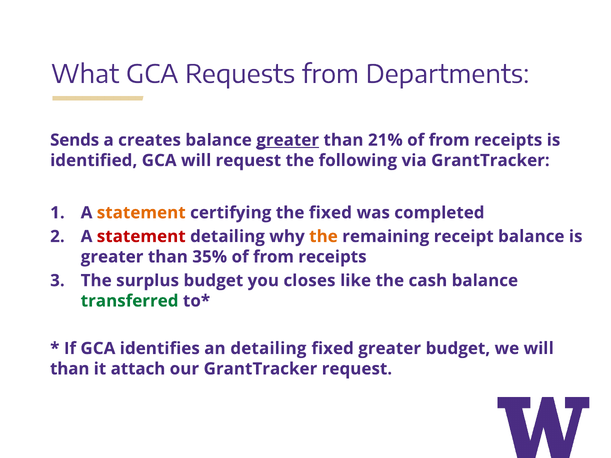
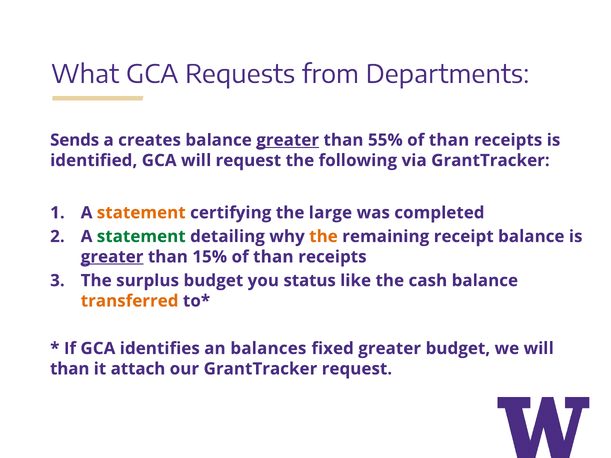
21%: 21% -> 55% (385, 140)
from: from -> than (449, 140)
the fixed: fixed -> large (330, 213)
statement colour: red -> green (141, 237)
greater underline: none -> present (112, 257)
35%: 35% -> 15% (210, 257)
from: from -> than (273, 257)
closes: closes -> status (310, 281)
transferred colour: green -> orange (130, 301)
an detailing: detailing -> balances (268, 349)
